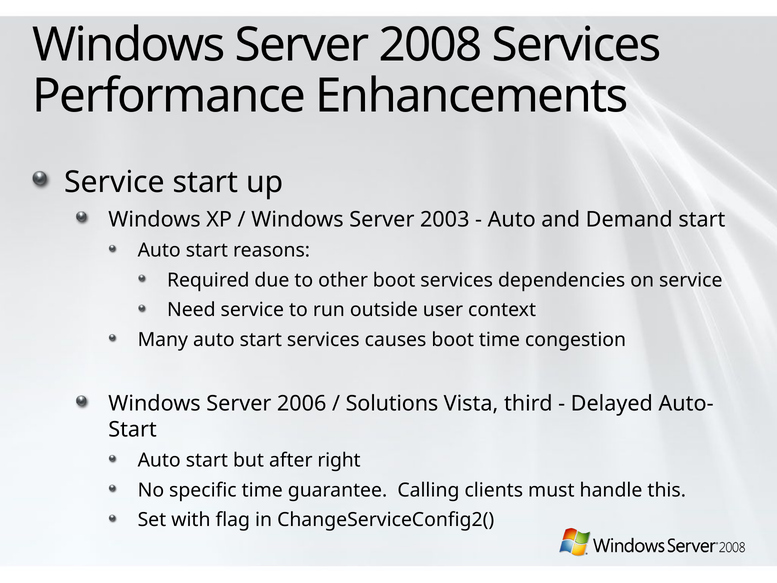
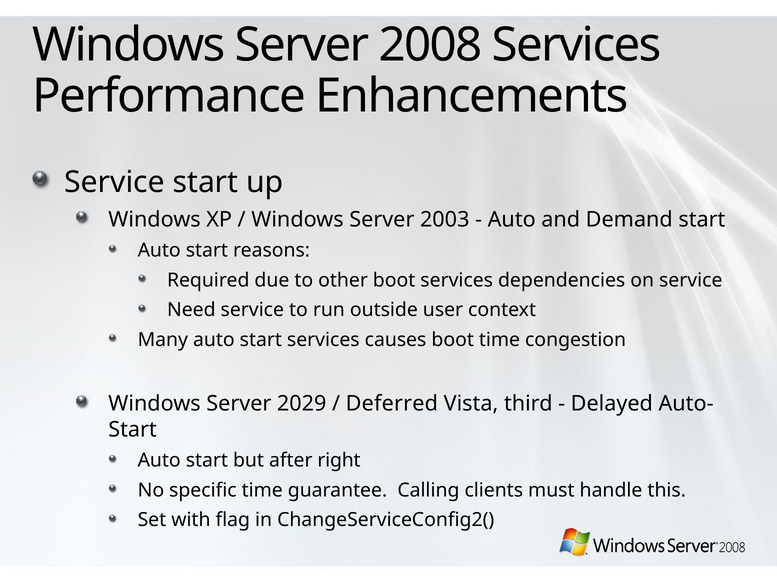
2006: 2006 -> 2029 (302, 403)
Solutions: Solutions -> Deferred (392, 403)
